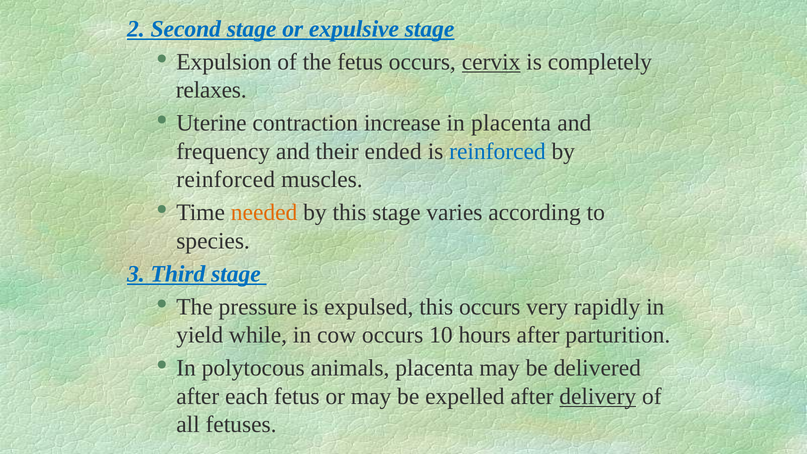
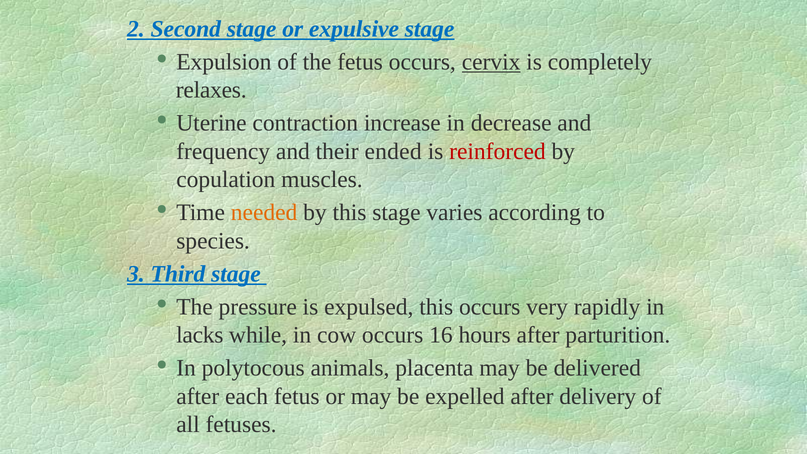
in placenta: placenta -> decrease (511, 123)
reinforced colour: blue -> red (497, 151)
reinforced: reinforced -> copulation (226, 180)
yield: yield -> lacks (200, 335)
10: 10 -> 16 (441, 335)
delivery underline: present -> none (598, 396)
